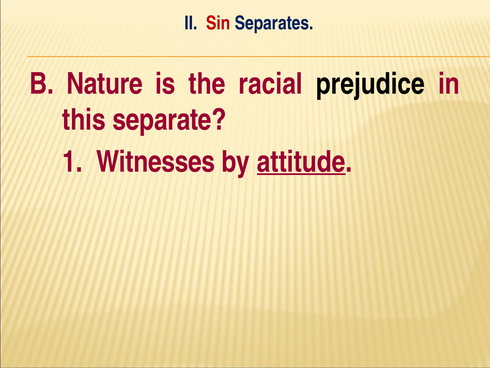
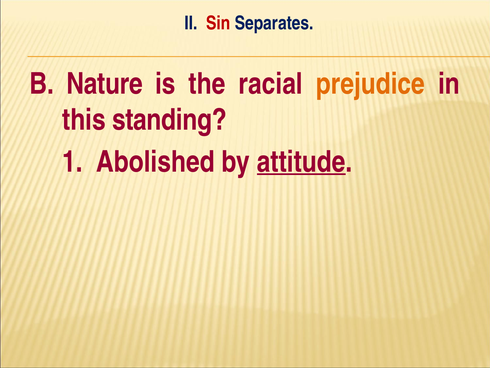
prejudice colour: black -> orange (370, 84)
separate: separate -> standing (169, 120)
Witnesses: Witnesses -> Abolished (155, 162)
